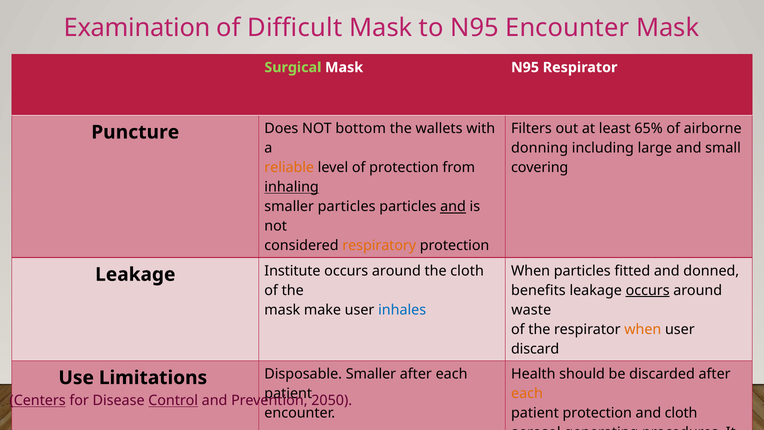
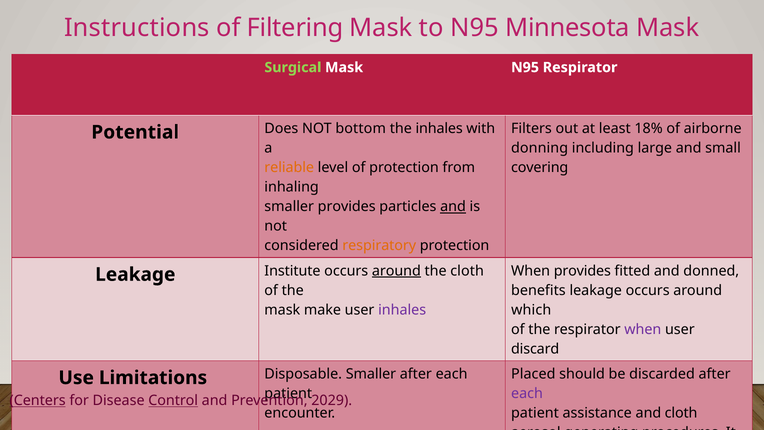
Examination: Examination -> Instructions (137, 28)
of Difficult: Difficult -> Filtering (295, 28)
N95 Encounter: Encounter -> Minnesota (567, 28)
65%: 65% -> 18% (649, 129)
Puncture: Puncture -> Potential (135, 132)
the wallets: wallets -> inhales (439, 129)
inhaling underline: present -> none (292, 187)
smaller particles: particles -> provides (347, 207)
When particles: particles -> provides (582, 271)
around underline: none -> present (396, 271)
occurs underline: present -> none (648, 290)
inhales colour: blue -> purple (402, 310)
waste: waste -> which (531, 310)
when colour: orange -> purple (643, 329)
Health: Health -> Placed (533, 374)
each colour: orange -> purple (527, 393)
2050: 2050 -> 2029 (332, 400)
patient protection: protection -> assistance (597, 413)
